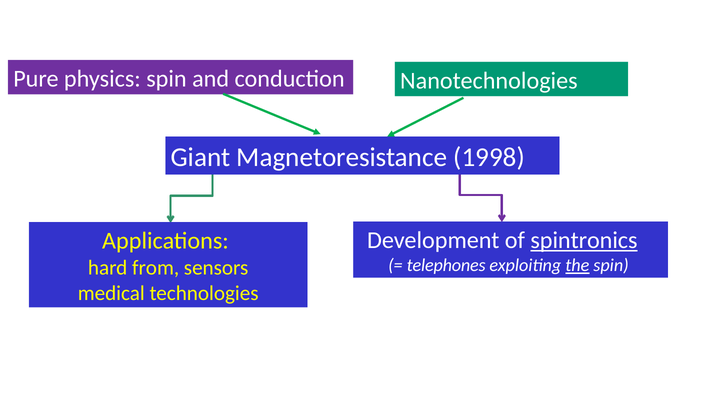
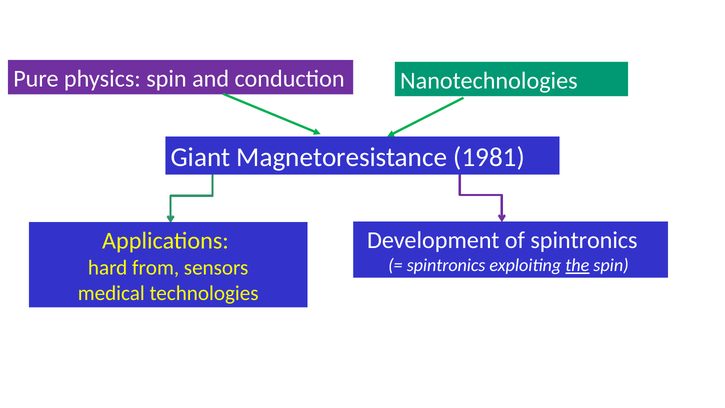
1998: 1998 -> 1981 (489, 157)
spintronics underline: present -> none (584, 240)
telephones: telephones -> spintronics (446, 265)
